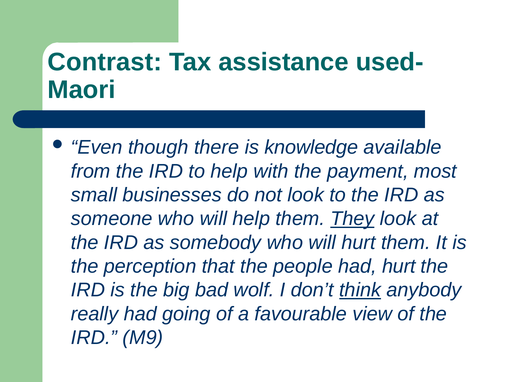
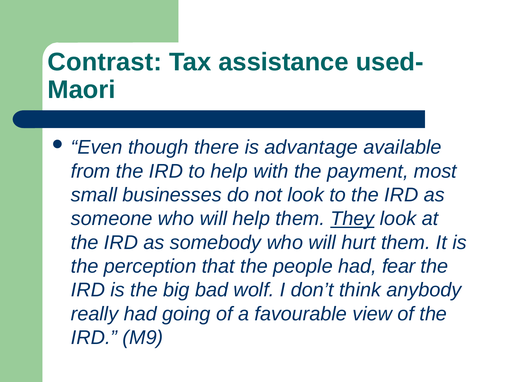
knowledge: knowledge -> advantage (311, 148)
had hurt: hurt -> fear (399, 267)
think underline: present -> none (360, 290)
